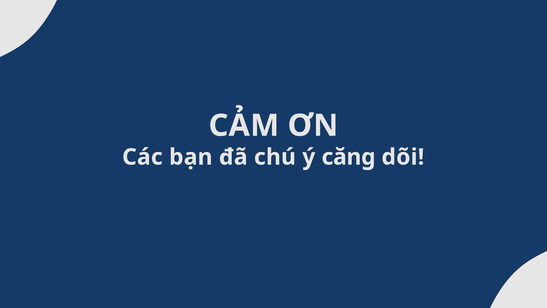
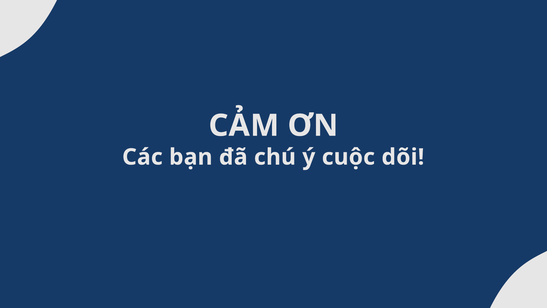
căng: căng -> cuộc (348, 157)
